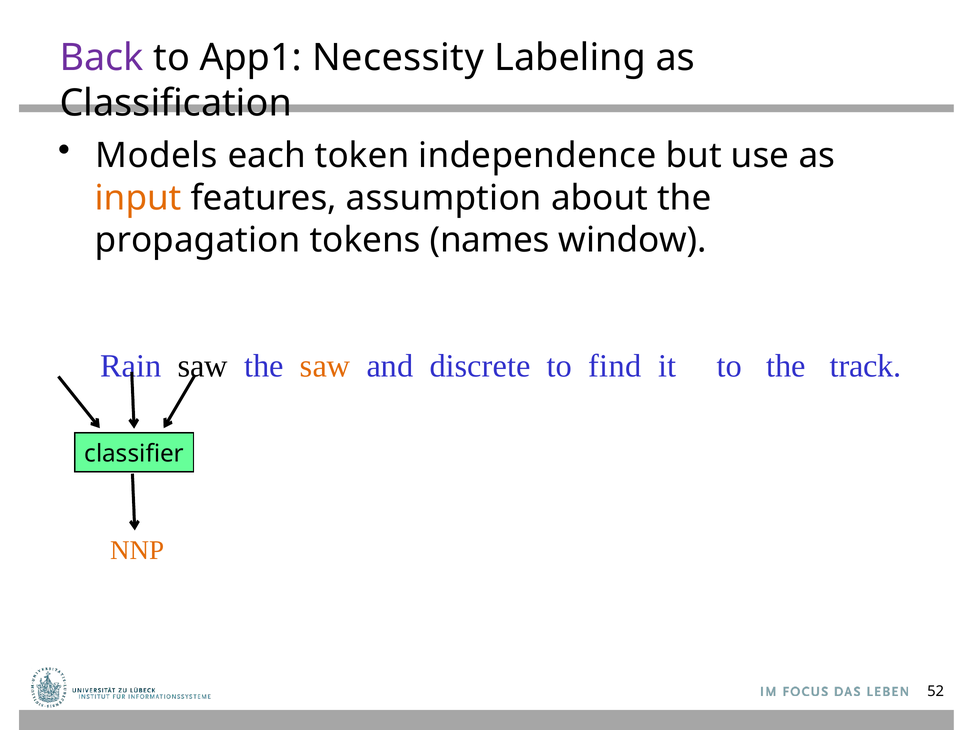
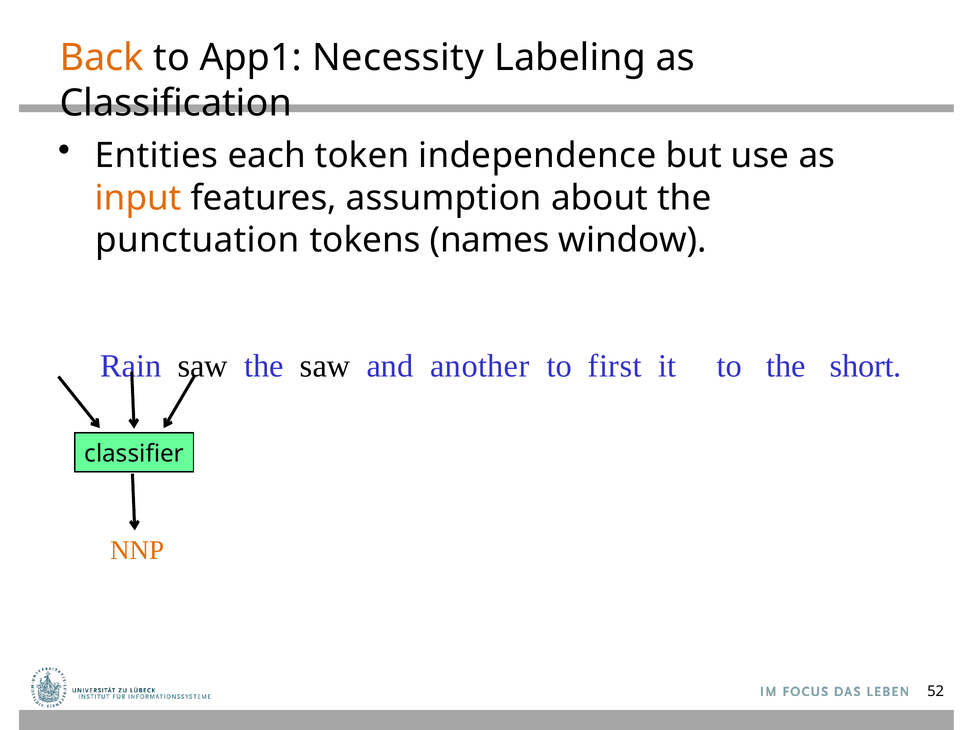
Back colour: purple -> orange (102, 58)
Models: Models -> Entities (157, 156)
propagation: propagation -> punctuation (197, 240)
saw colour: orange -> black (325, 366)
discrete: discrete -> another (480, 366)
find: find -> first (615, 366)
track: track -> short (866, 366)
